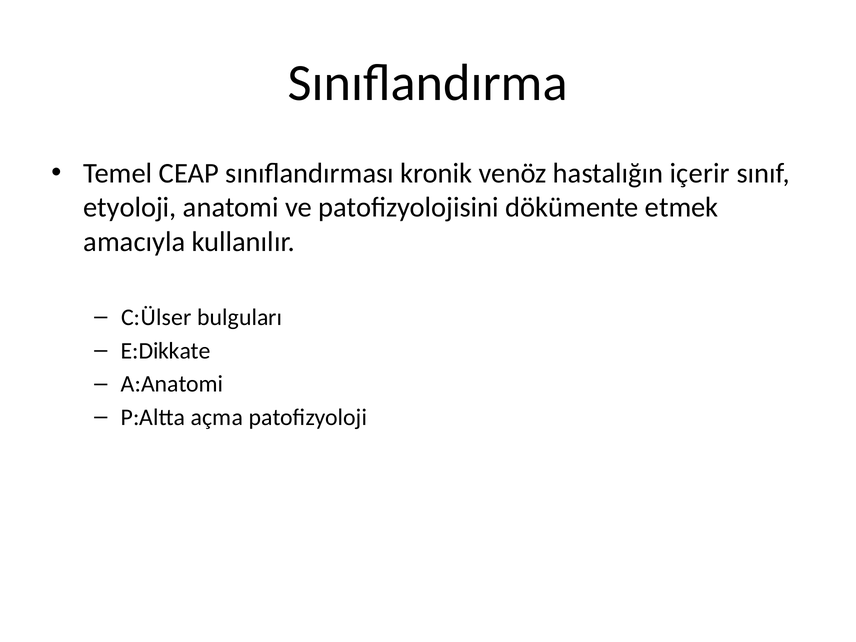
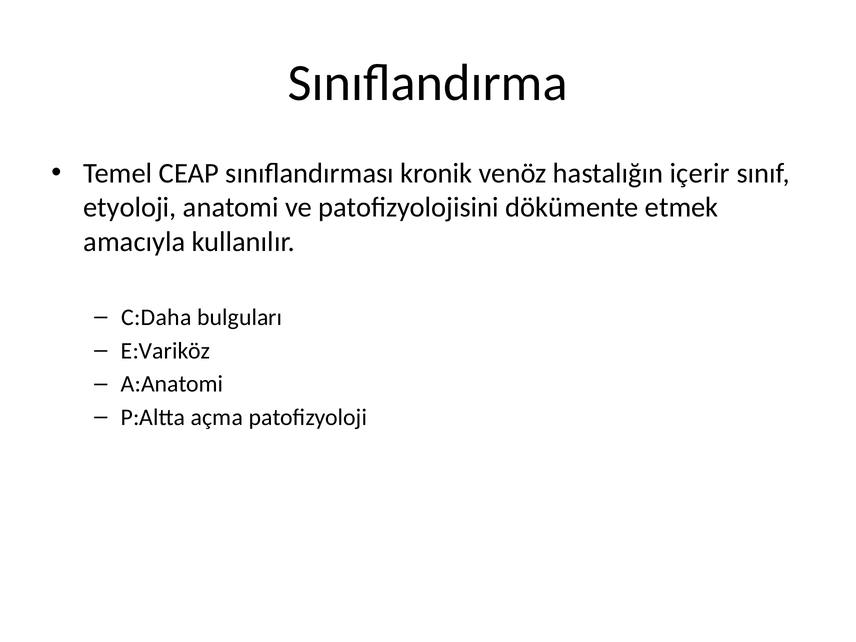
C:Ülser: C:Ülser -> C:Daha (156, 317)
E:Dikkate: E:Dikkate -> E:Variköz (166, 351)
